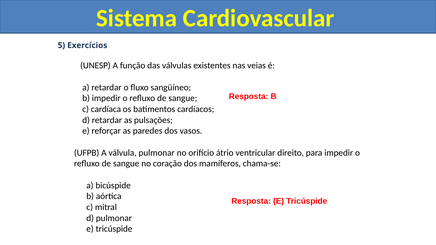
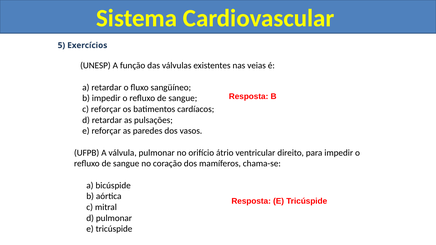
c cardíaca: cardíaca -> reforçar (106, 109)
